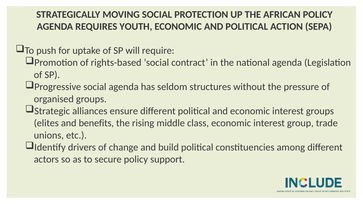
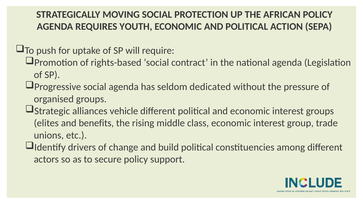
structures: structures -> dedicated (210, 87)
ensure: ensure -> vehicle (124, 111)
